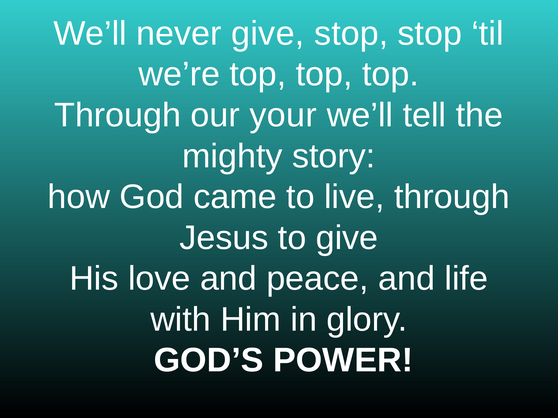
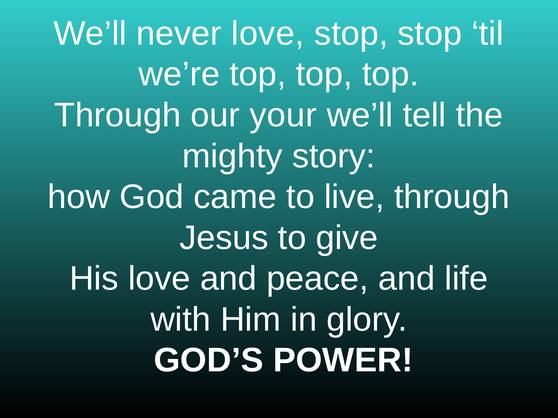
never give: give -> love (268, 34)
